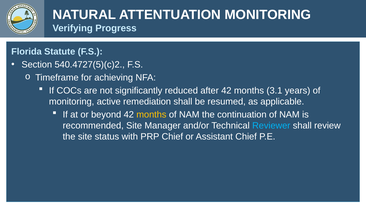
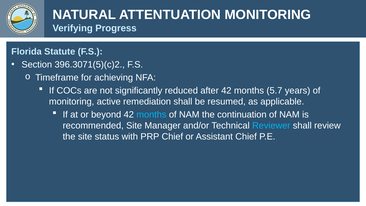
540.4727(5)(c)2: 540.4727(5)(c)2 -> 396.3071(5)(c)2 (90, 65)
3.1: 3.1 -> 5.7 (274, 91)
months colour: yellow -> light blue (151, 115)
